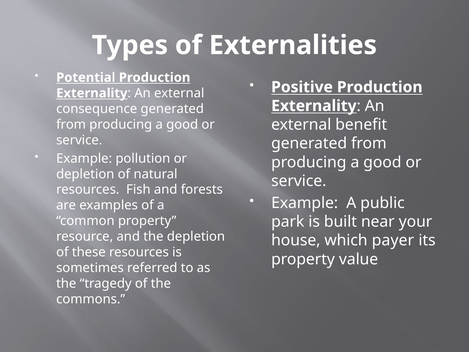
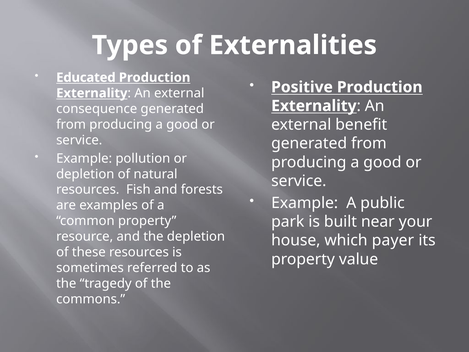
Potential: Potential -> Educated (86, 77)
